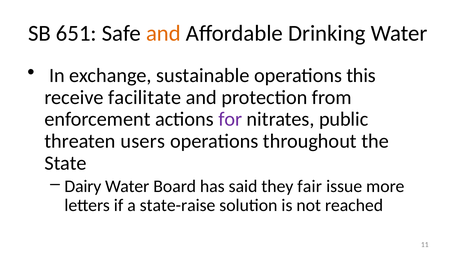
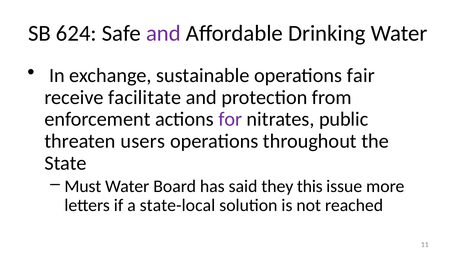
651: 651 -> 624 (76, 33)
and colour: orange -> purple (163, 33)
this: this -> fair (361, 76)
Dairy: Dairy -> Must (83, 187)
fair: fair -> this (310, 187)
state-raise: state-raise -> state-local (178, 206)
